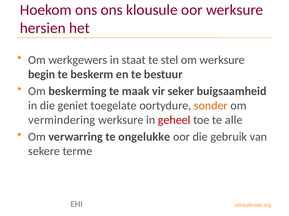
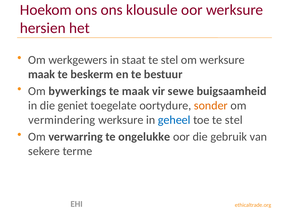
begin: begin -> maak (42, 75)
beskerming: beskerming -> bywerkings (77, 91)
seker: seker -> sewe (181, 91)
geheel colour: red -> blue (174, 120)
toe te alle: alle -> stel (234, 120)
